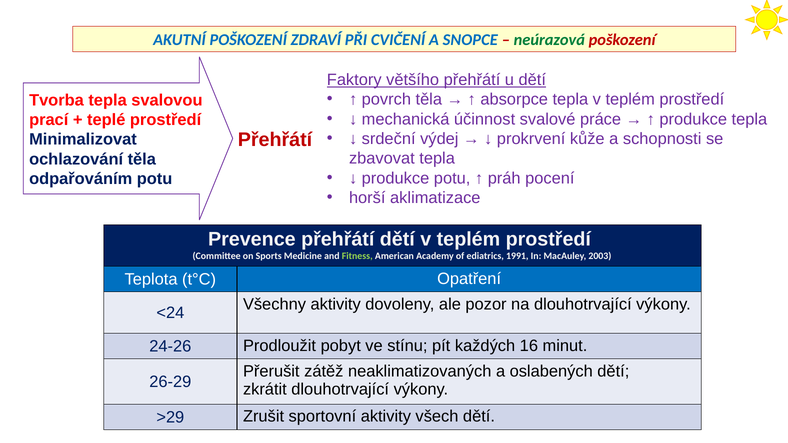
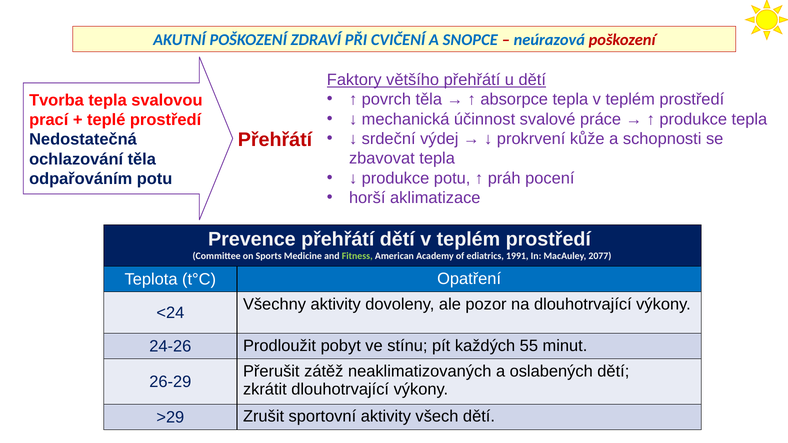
neúrazová colour: green -> blue (549, 40)
Minimalizovat: Minimalizovat -> Nedostatečná (83, 140)
2003: 2003 -> 2077 (600, 256)
16: 16 -> 55 (529, 346)
